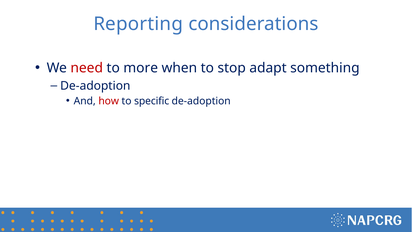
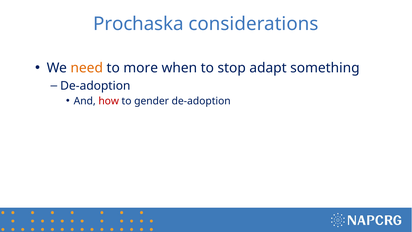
Reporting: Reporting -> Prochaska (138, 24)
need colour: red -> orange (87, 68)
specific: specific -> gender (152, 101)
